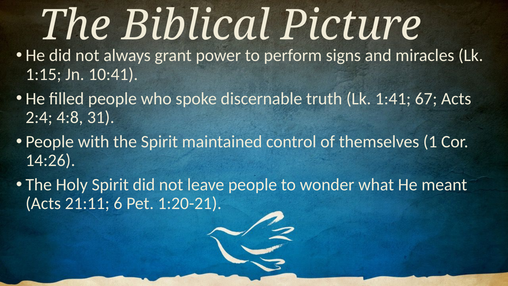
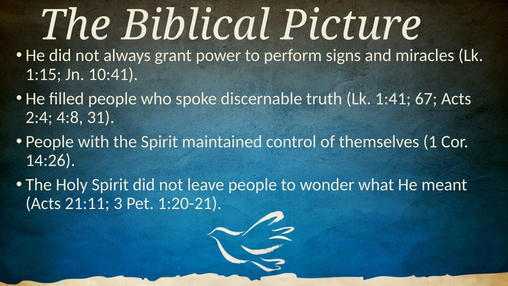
6: 6 -> 3 (118, 203)
